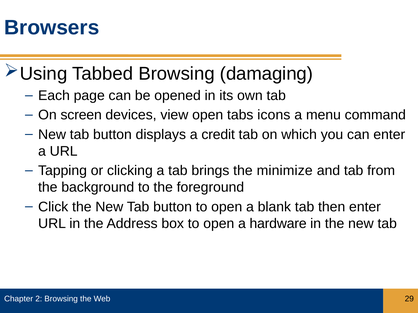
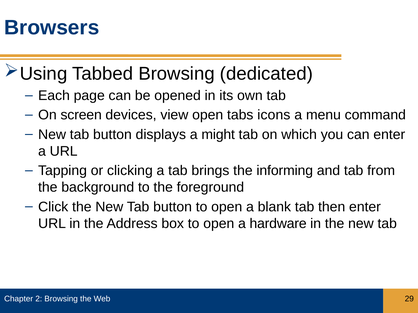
damaging: damaging -> dedicated (266, 74)
credit: credit -> might (218, 135)
minimize: minimize -> informing (285, 171)
